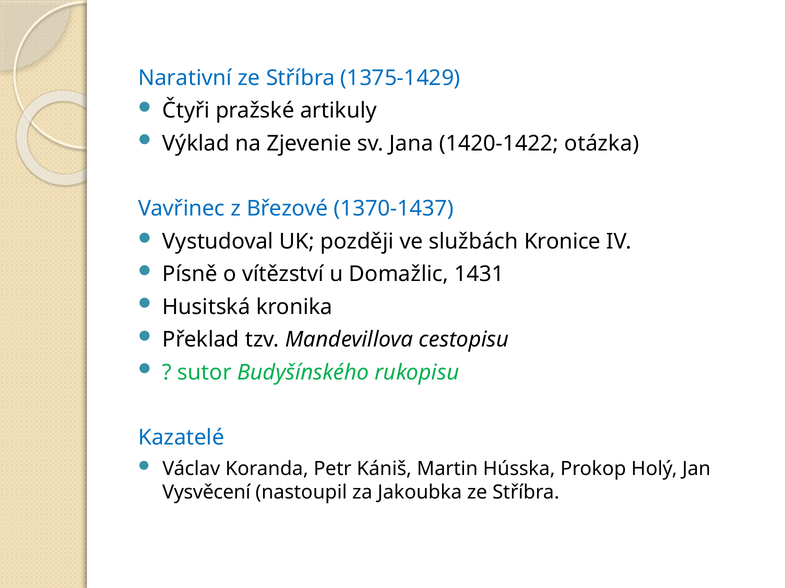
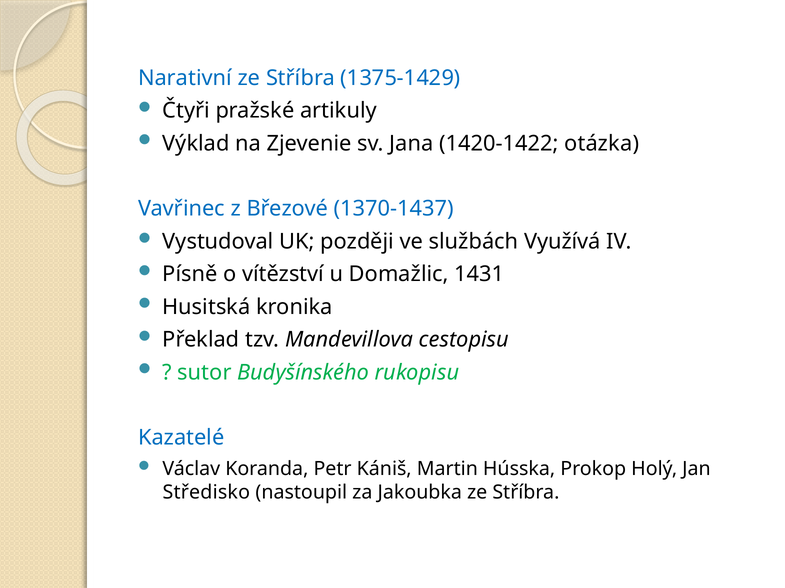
Kronice: Kronice -> Využívá (562, 242)
Vysvěcení: Vysvěcení -> Středisko (206, 493)
